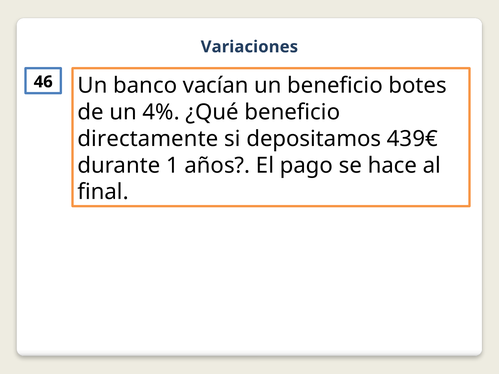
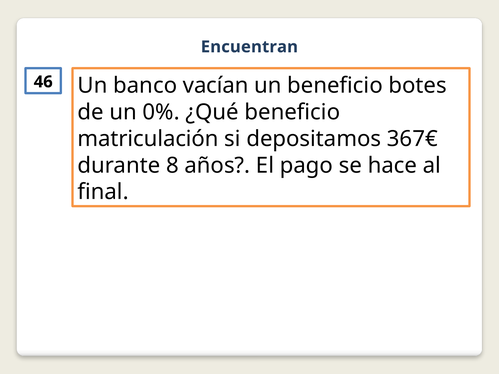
Variaciones: Variaciones -> Encuentran (249, 47)
4%: 4% -> 0% (161, 112)
directamente: directamente -> matriculación (148, 139)
439€: 439€ -> 367€ (412, 139)
1: 1 -> 8 (172, 166)
